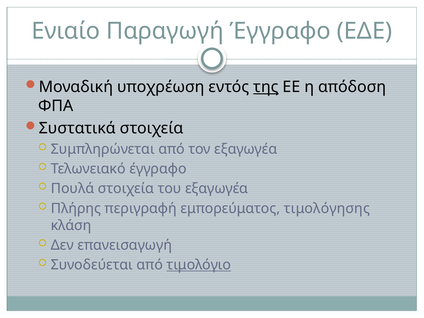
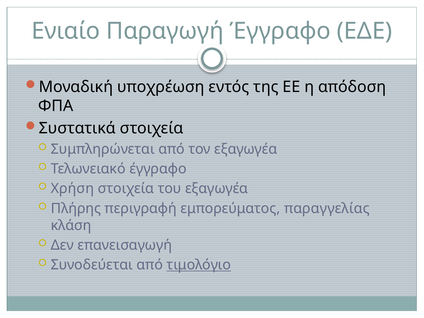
της underline: present -> none (266, 87)
Πουλά: Πουλά -> Χρήση (72, 189)
τιμολόγησης: τιμολόγησης -> παραγγελίας (327, 208)
